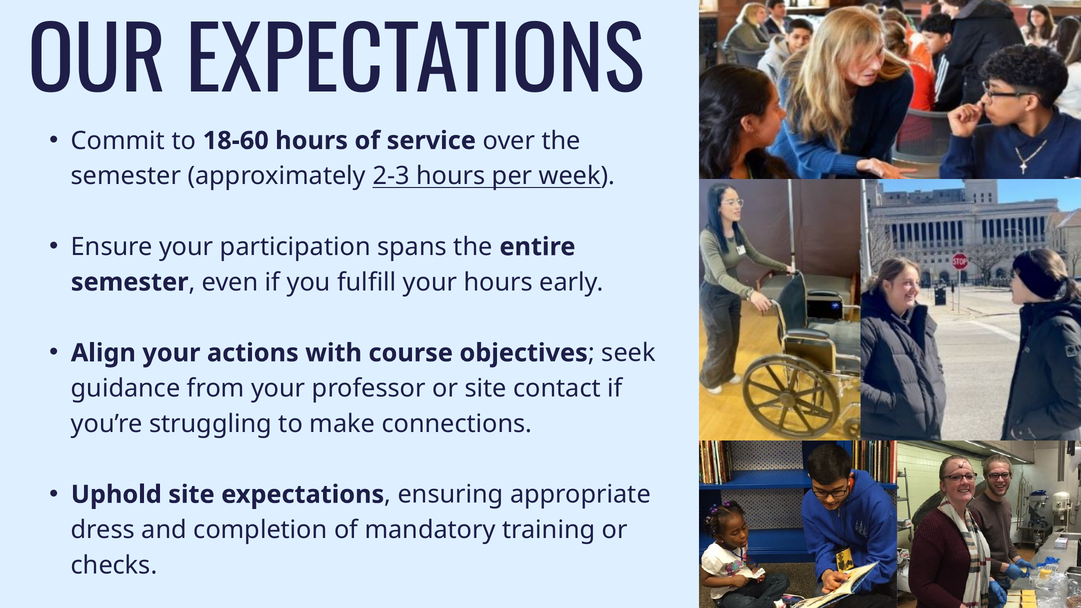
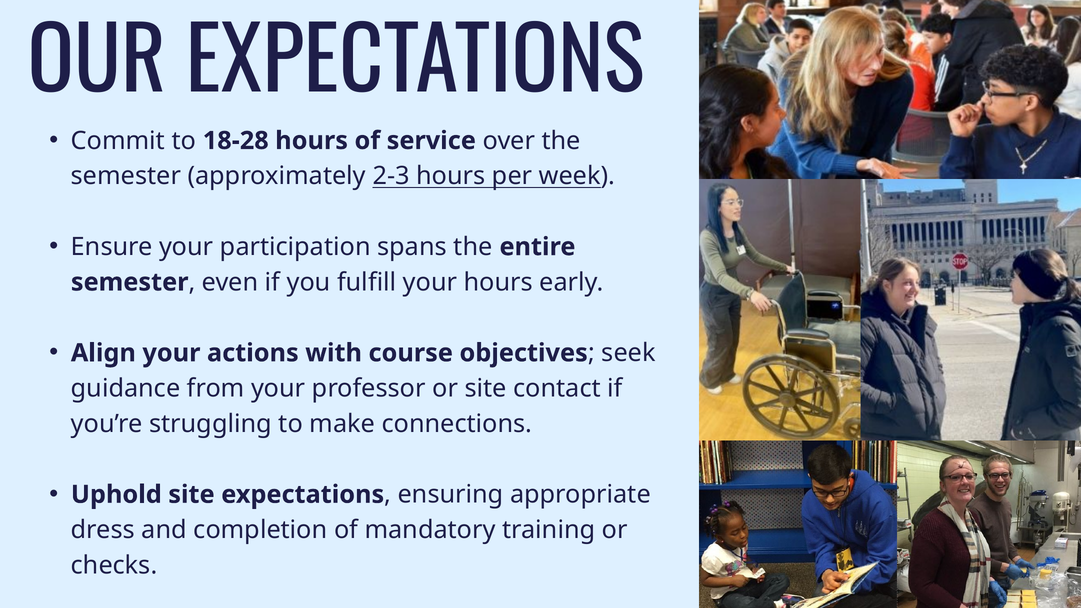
18-60: 18-60 -> 18-28 (236, 141)
